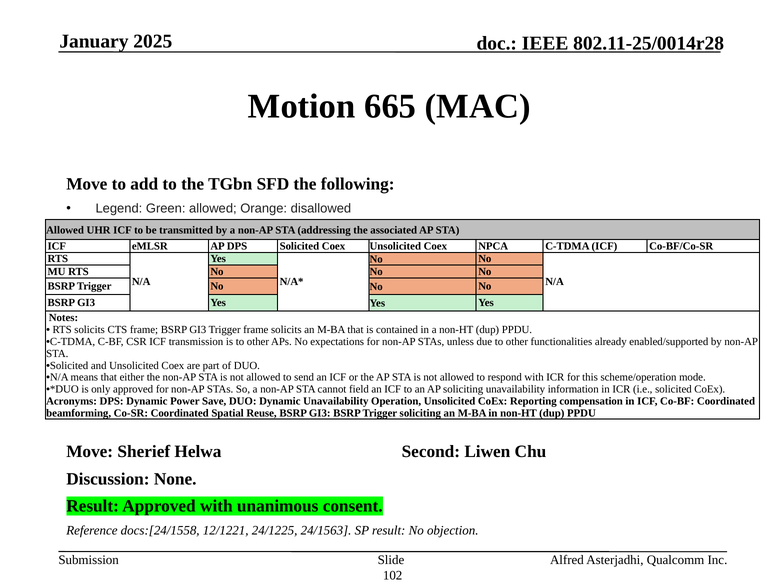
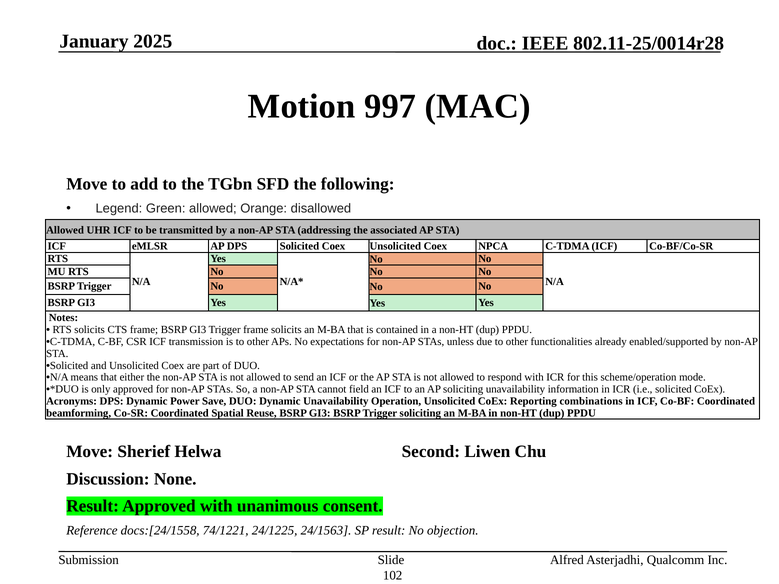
665: 665 -> 997 (390, 106)
compensation: compensation -> combinations (591, 401)
12/1221: 12/1221 -> 74/1221 (226, 531)
